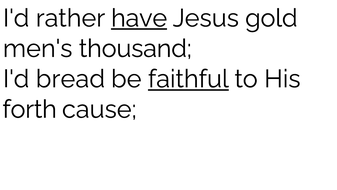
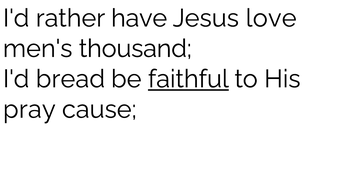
have underline: present -> none (139, 18)
gold: gold -> love (271, 18)
forth: forth -> pray (29, 109)
